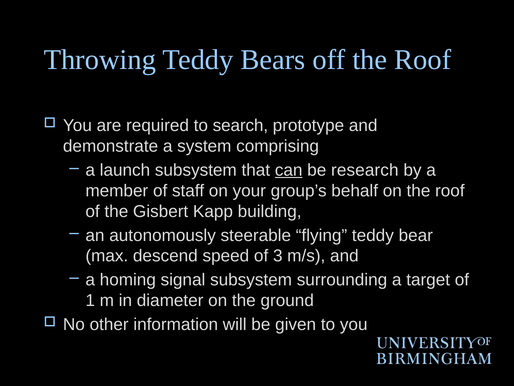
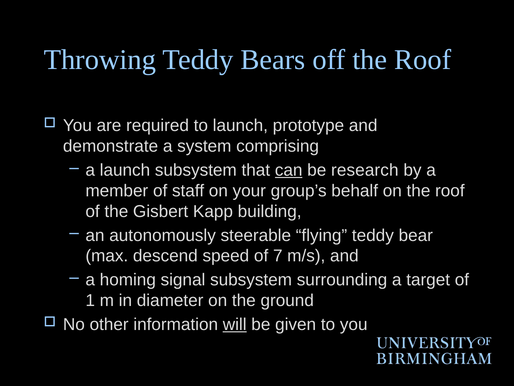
to search: search -> launch (240, 125)
3: 3 -> 7 (278, 256)
will underline: none -> present (235, 324)
